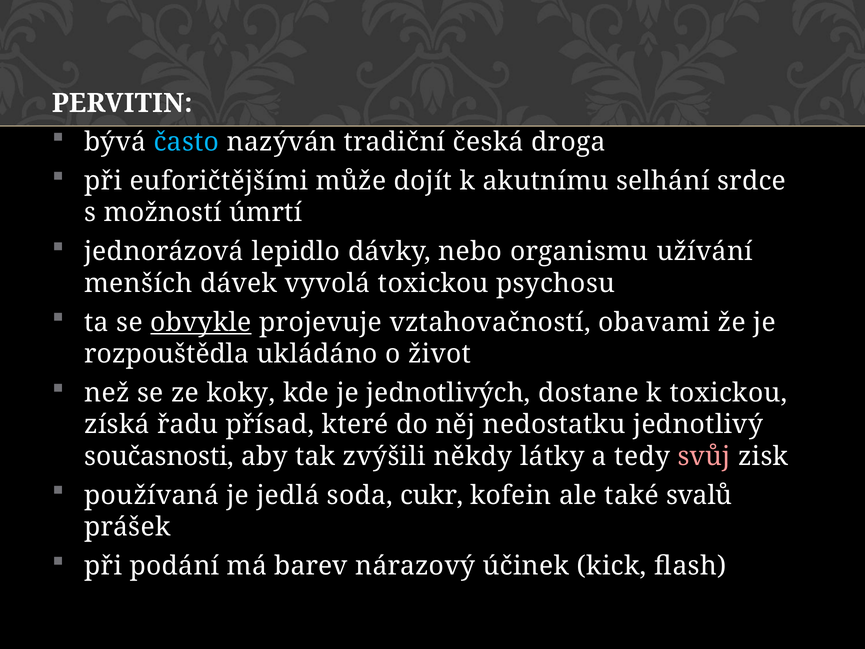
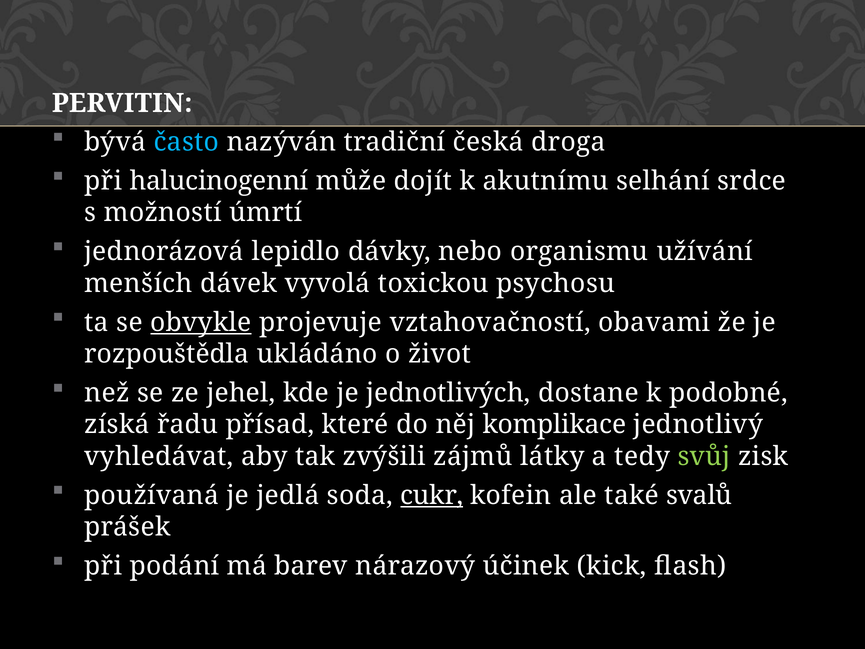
euforičtějšími: euforičtějšími -> halucinogenní (219, 181)
koky: koky -> jehel (241, 393)
k toxickou: toxickou -> podobné (729, 393)
nedostatku: nedostatku -> komplikace (554, 425)
současnosti: současnosti -> vyhledávat (159, 456)
někdy: někdy -> zájmů (473, 456)
svůj colour: pink -> light green (704, 456)
cukr underline: none -> present (432, 495)
